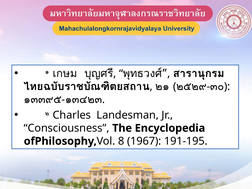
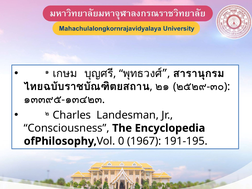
8: 8 -> 0 (121, 141)
